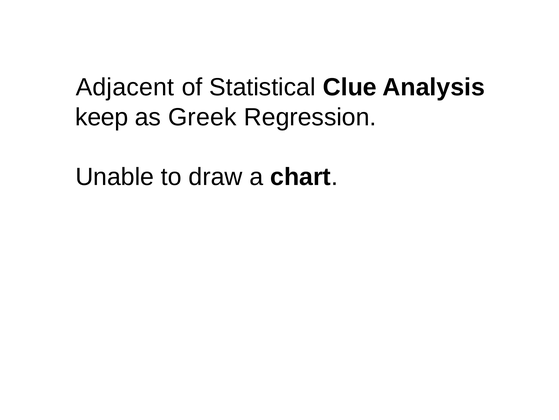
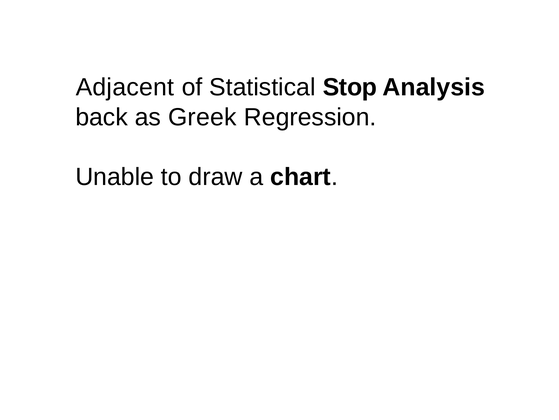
Clue: Clue -> Stop (350, 87)
keep: keep -> back (102, 117)
